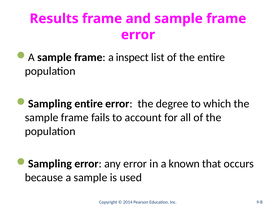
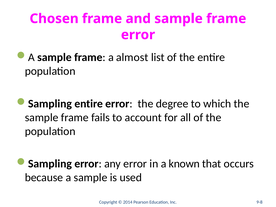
Results: Results -> Chosen (54, 19)
inspect: inspect -> almost (132, 57)
